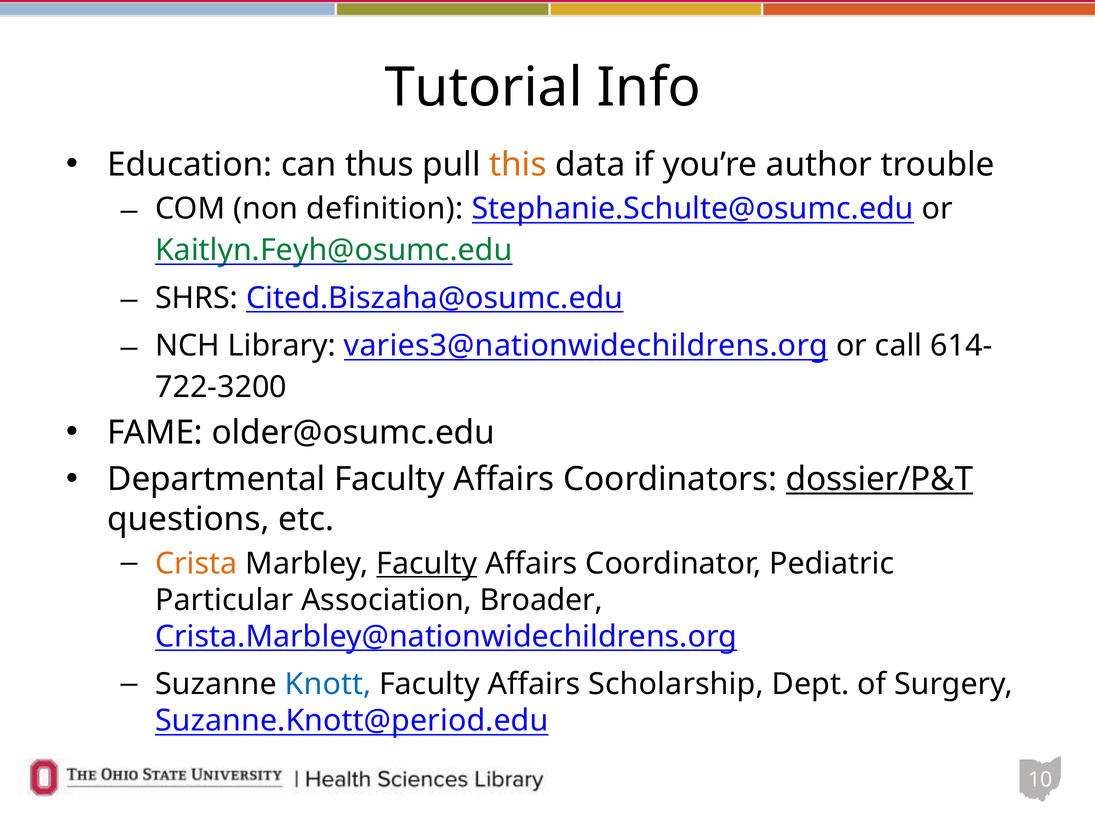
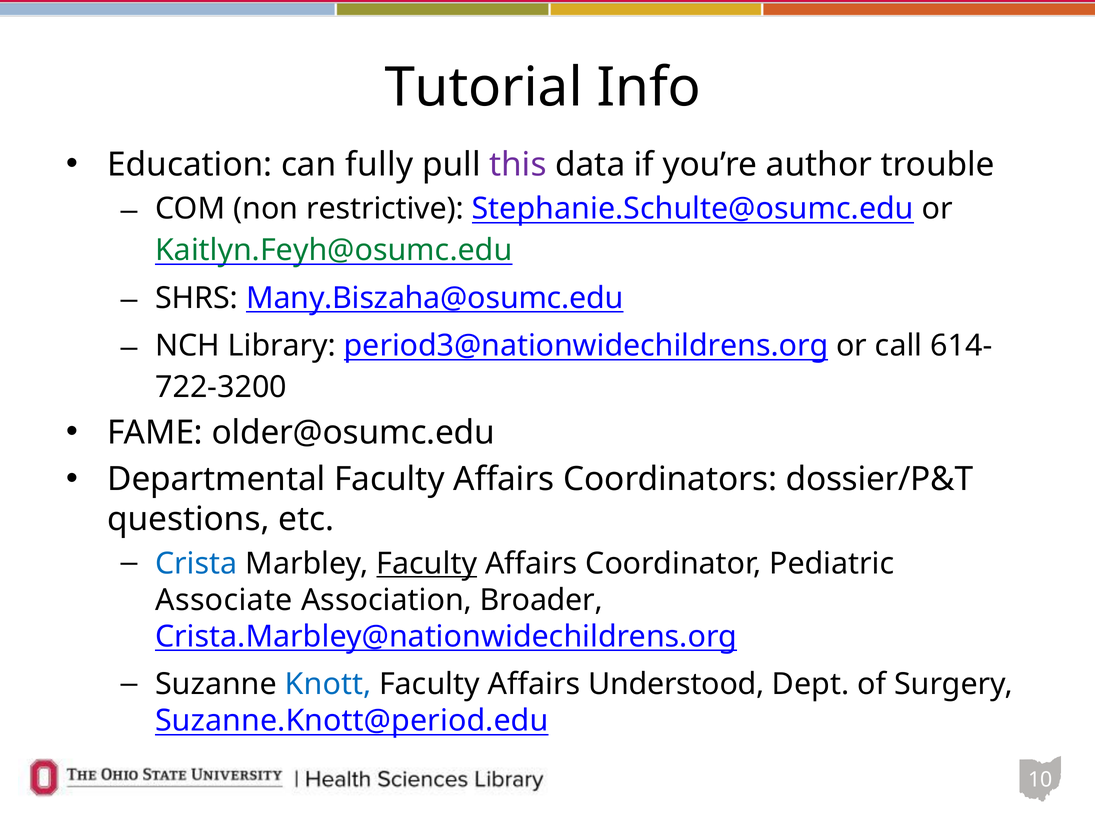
thus: thus -> fully (379, 165)
this colour: orange -> purple (518, 165)
definition: definition -> restrictive (385, 209)
Cited.Biszaha@osumc.edu: Cited.Biszaha@osumc.edu -> Many.Biszaha@osumc.edu (435, 298)
varies3@nationwidechildrens.org: varies3@nationwidechildrens.org -> period3@nationwidechildrens.org (586, 346)
dossier/P&T underline: present -> none (880, 479)
Crista colour: orange -> blue (196, 564)
Particular: Particular -> Associate (224, 600)
Scholarship: Scholarship -> Understood (676, 685)
